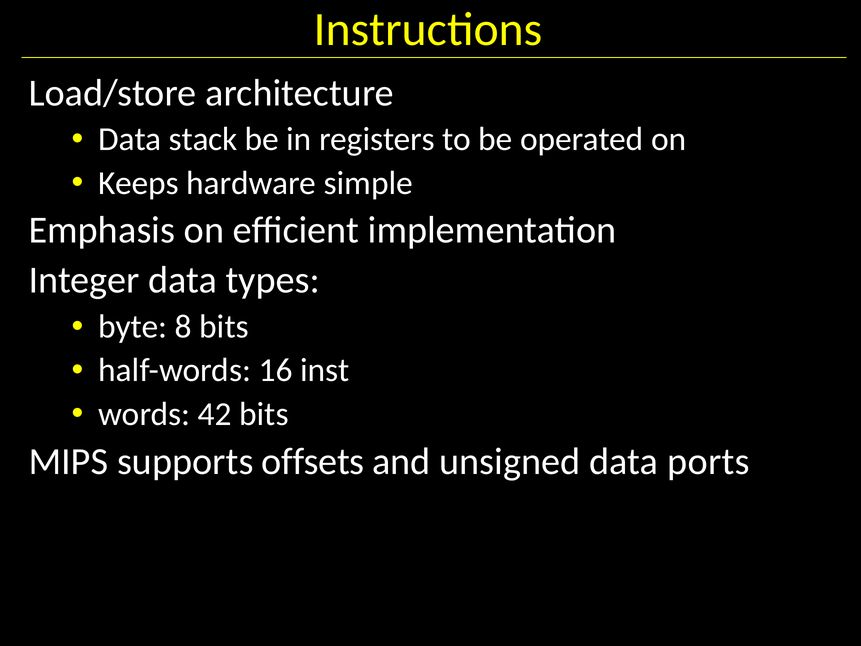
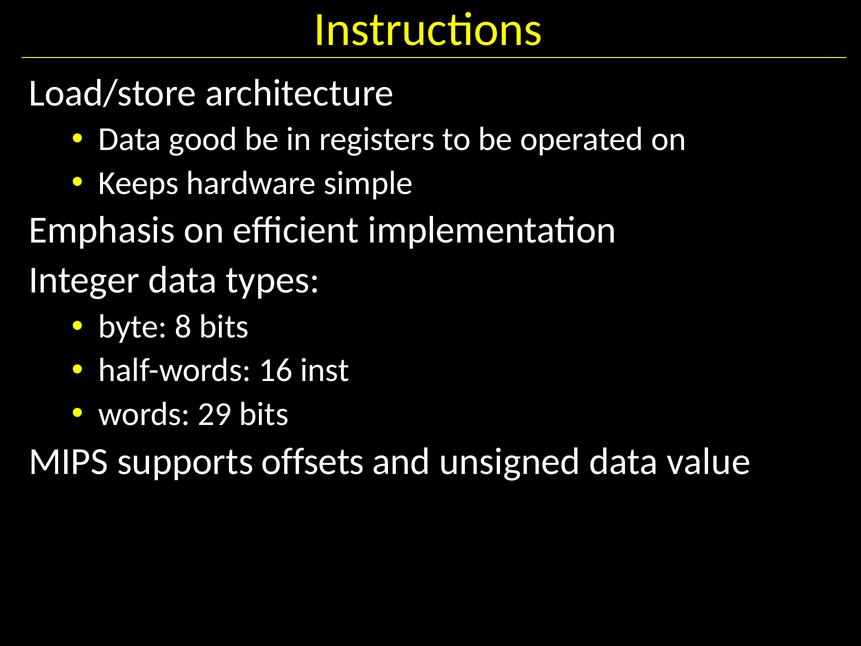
stack: stack -> good (203, 139)
42: 42 -> 29 (215, 414)
ports: ports -> value (709, 461)
